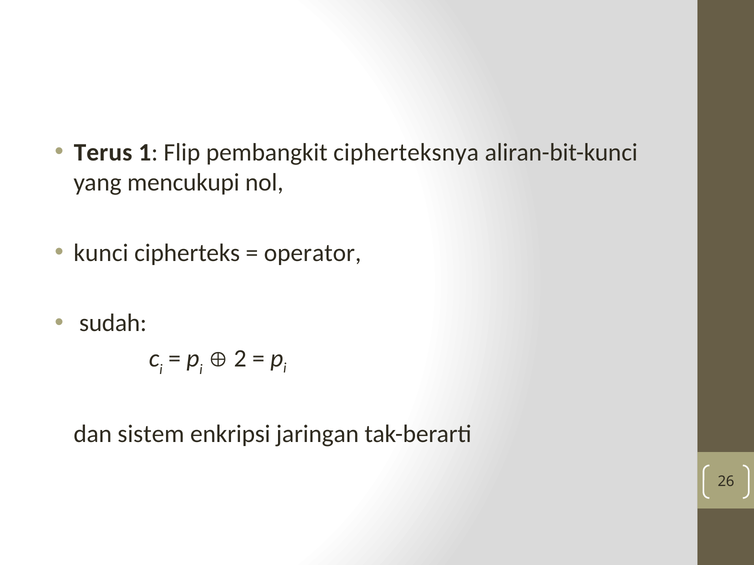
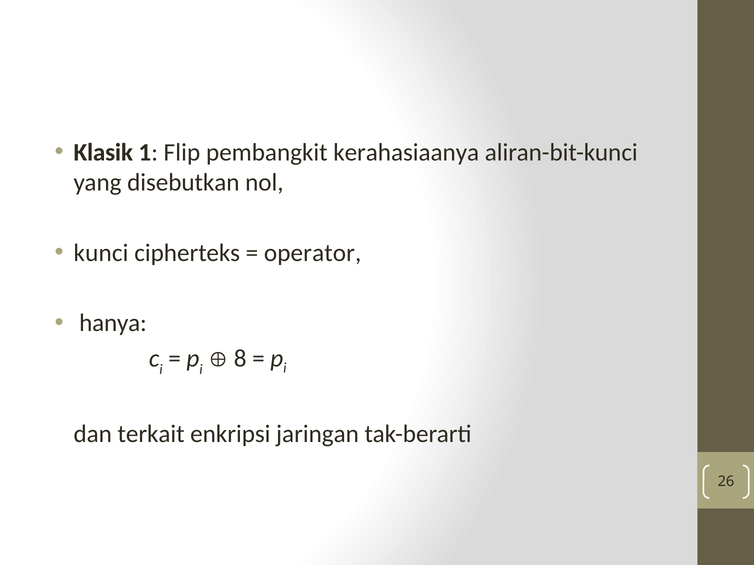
Terus: Terus -> Klasik (103, 153)
cipherteksnya: cipherteksnya -> kerahasiaanya (406, 153)
mencukupi: mencukupi -> disebutkan (183, 183)
sudah: sudah -> hanya (113, 323)
2: 2 -> 8 (240, 359)
sistem: sistem -> terkait (151, 434)
